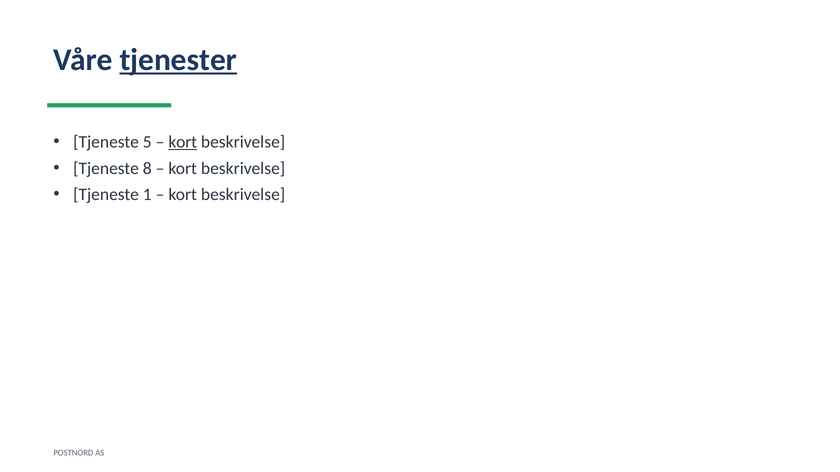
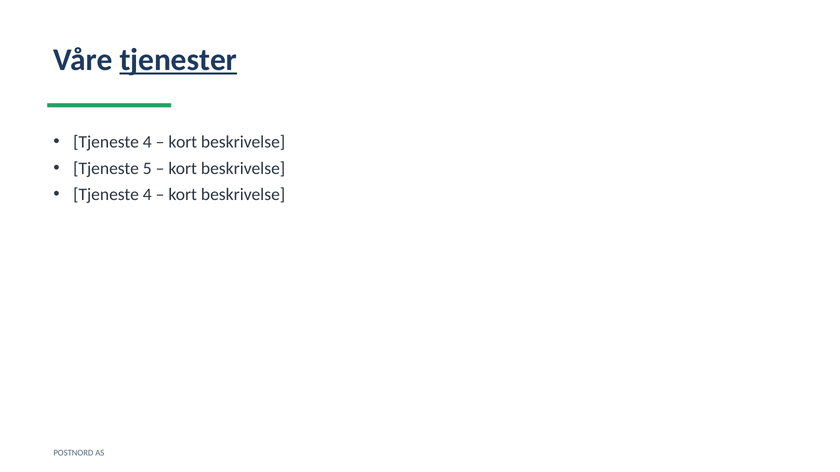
5: 5 -> 4 (147, 142)
kort underline: present -> none (183, 142)
8: 8 -> 5 (147, 169)
1: 1 -> 4 (147, 195)
